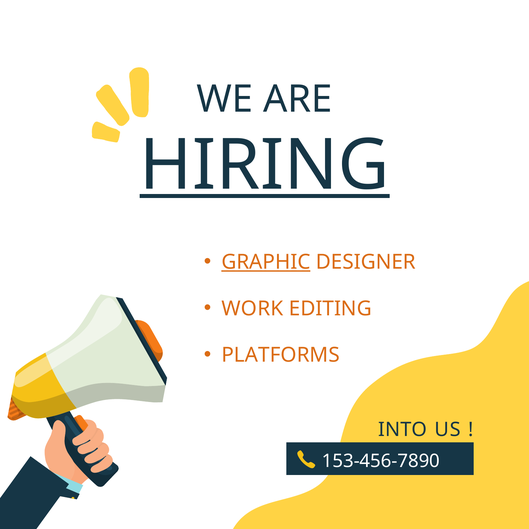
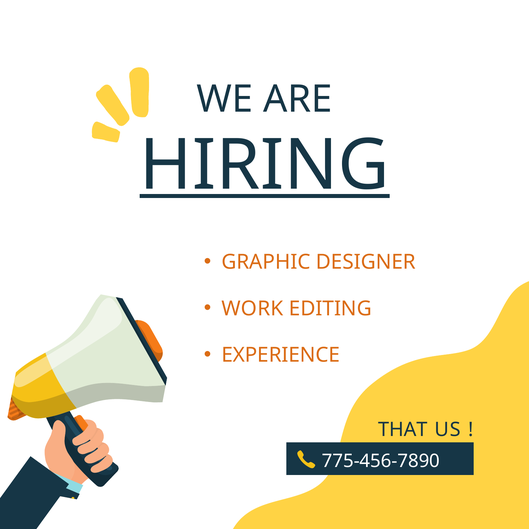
GRAPHIC underline: present -> none (266, 262)
PLATFORMS: PLATFORMS -> EXPERIENCE (281, 355)
INTO: INTO -> THAT (403, 430)
153-456-7890: 153-456-7890 -> 775-456-7890 (381, 461)
